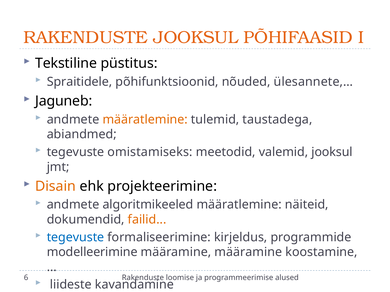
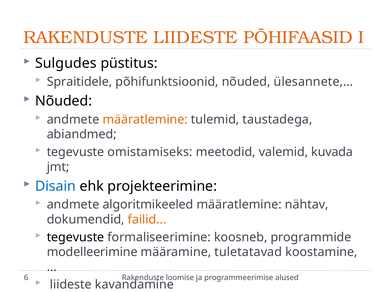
RAKENDUSTE JOOKSUL: JOOKSUL -> LIIDESTE (196, 38)
Tekstiline: Tekstiline -> Sulgudes (66, 63)
Jaguneb: Jaguneb -> Nõuded (64, 101)
valemid jooksul: jooksul -> kuvada (332, 152)
Disain colour: orange -> blue (55, 186)
näiteid: näiteid -> nähtav (307, 205)
tegevuste colour: blue -> black (76, 238)
kirjeldus: kirjeldus -> koosneb (241, 238)
määramine määramine: määramine -> tuletatavad (248, 253)
